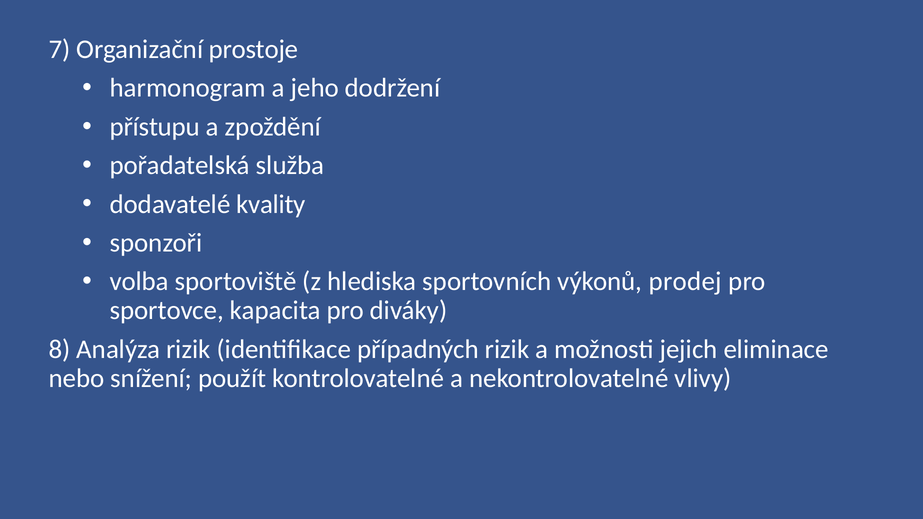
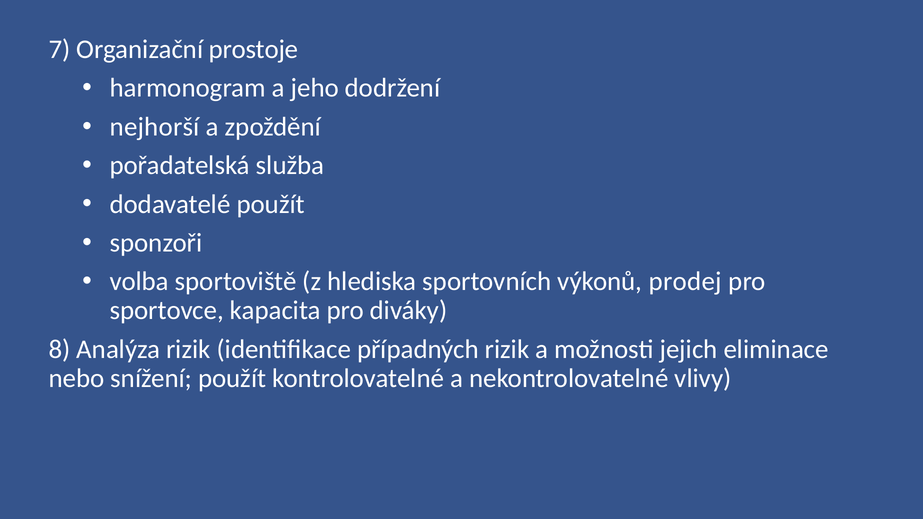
přístupu: přístupu -> nejhorší (155, 127)
dodavatelé kvality: kvality -> použít (271, 204)
